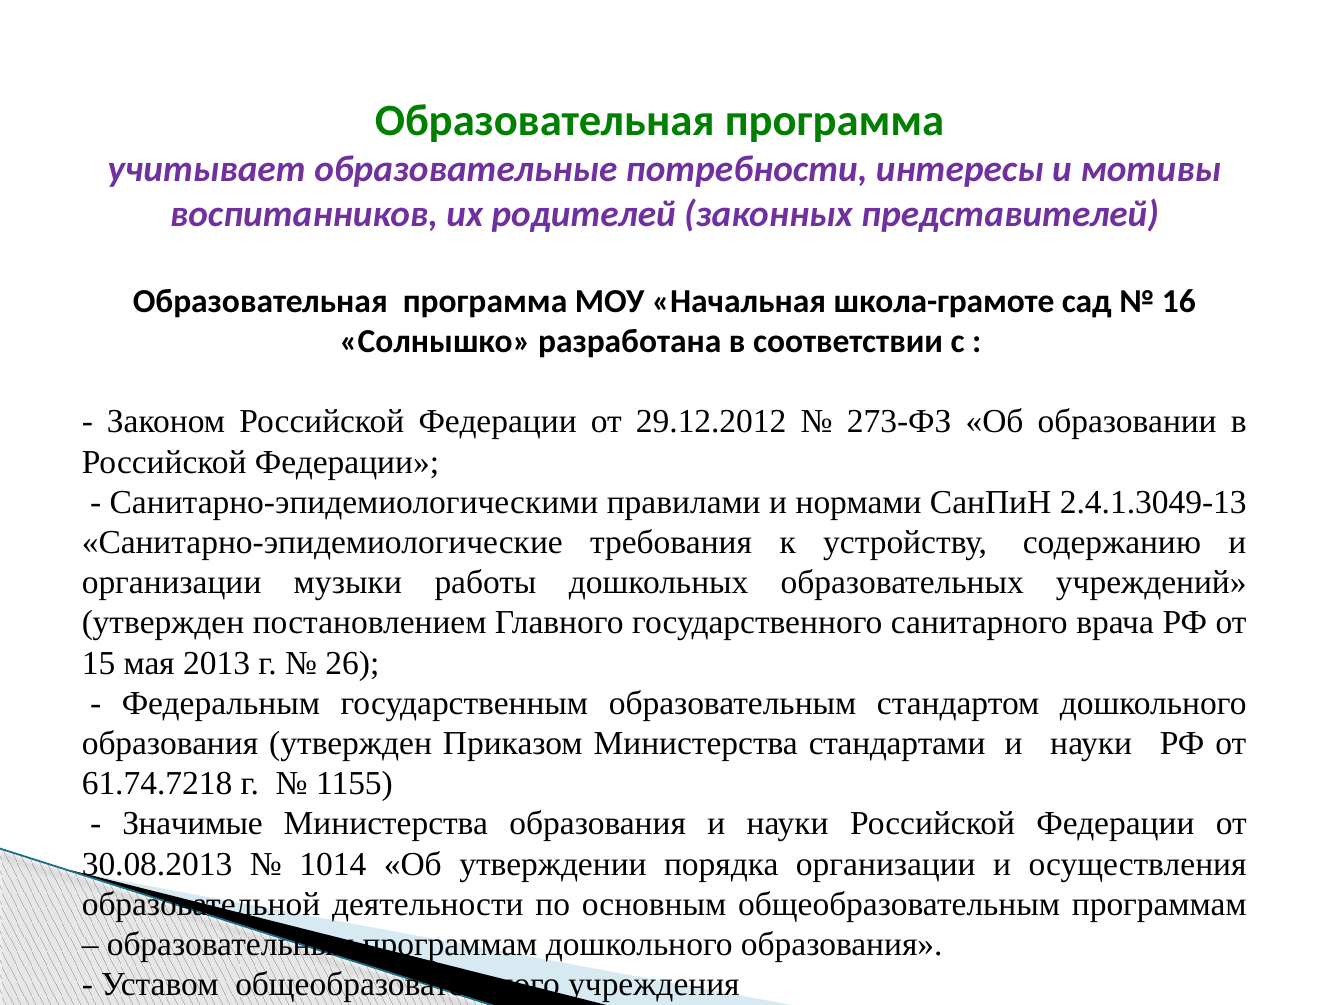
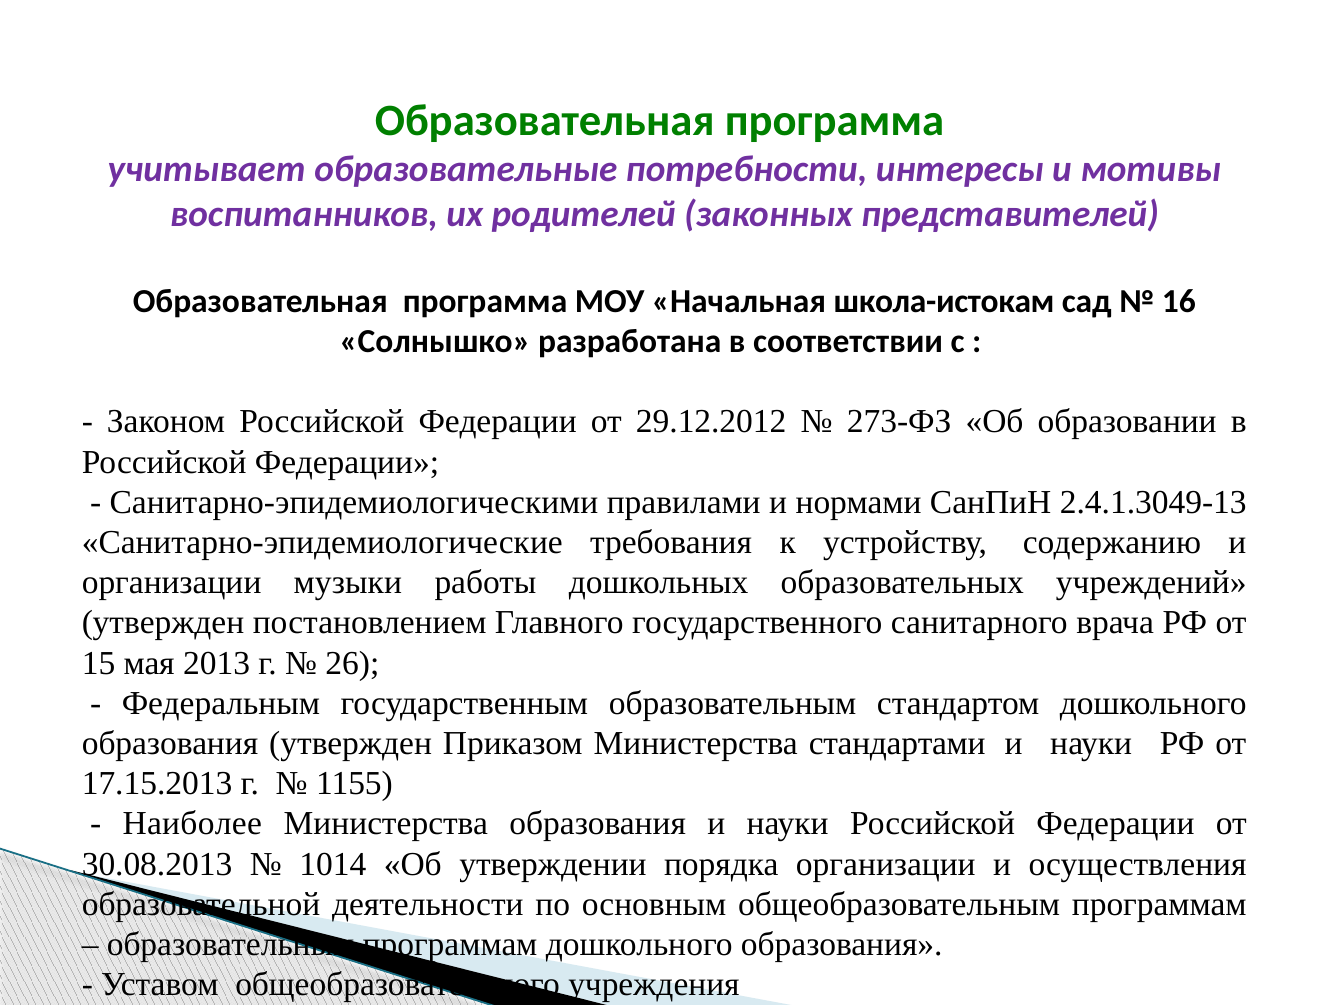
школа-грамоте: школа-грамоте -> школа-истокам (944, 301)
61.74.7218: 61.74.7218 -> 17.15.2013 (157, 784)
Значимые: Значимые -> Наиболее (192, 824)
